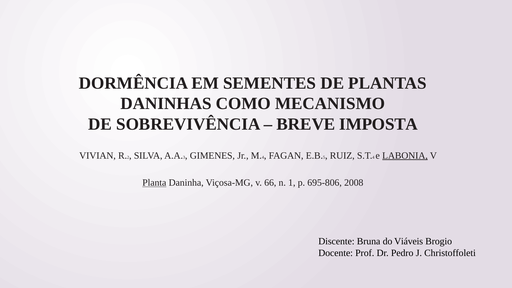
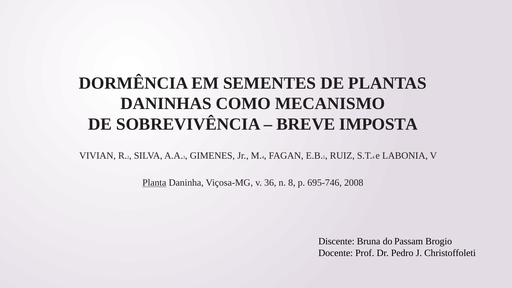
LABONIA underline: present -> none (405, 156)
66: 66 -> 36 (270, 183)
1: 1 -> 8 (292, 183)
695-806: 695-806 -> 695-746 (325, 183)
Viáveis: Viáveis -> Passam (409, 241)
